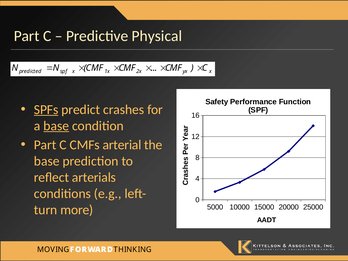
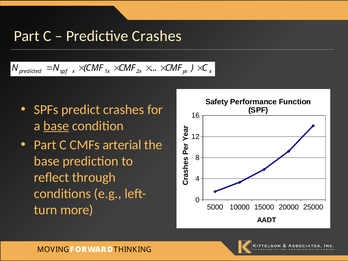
Predictive Physical: Physical -> Crashes (157, 36)
SPFs underline: present -> none (46, 110)
arterials: arterials -> through (94, 177)
